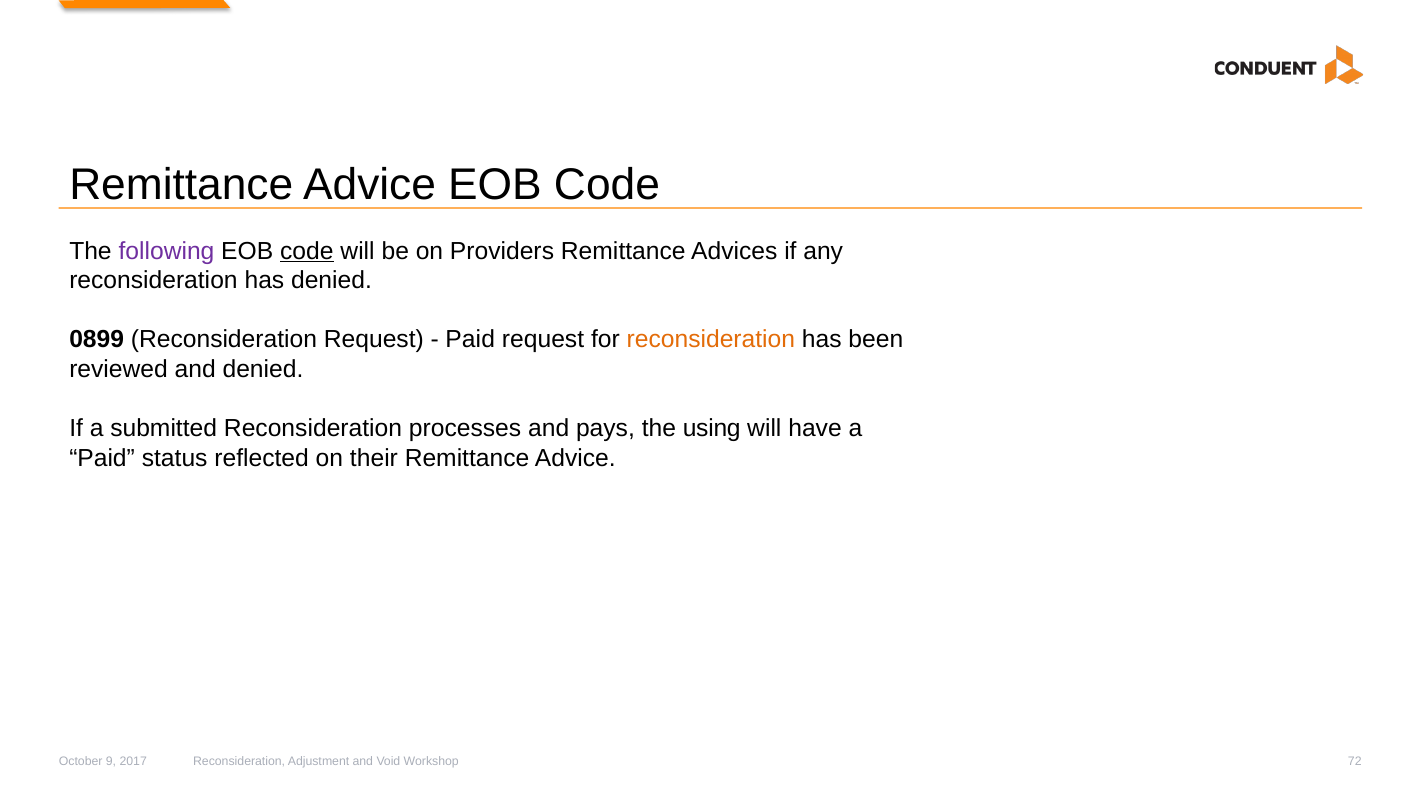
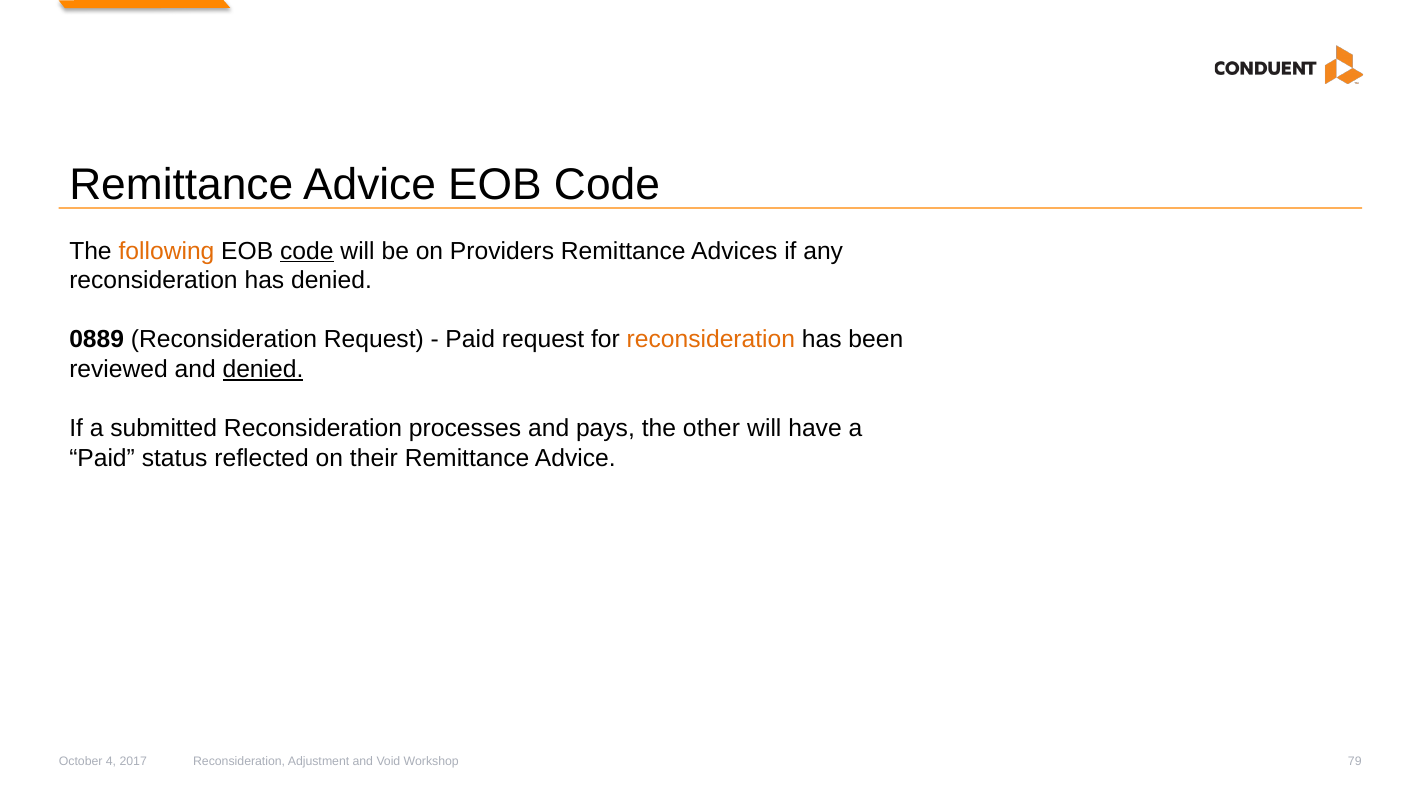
following colour: purple -> orange (166, 251)
0899: 0899 -> 0889 (97, 340)
denied underline: none -> present (263, 369)
using: using -> other (711, 428)
9: 9 -> 4 (111, 761)
72: 72 -> 79 (1355, 761)
